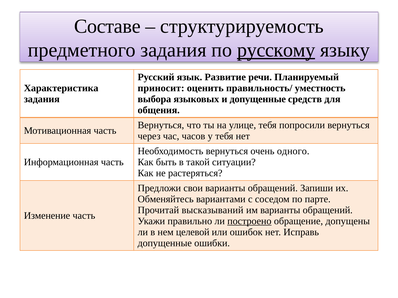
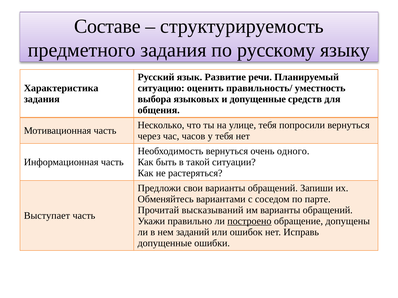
русскому underline: present -> none (276, 50)
приносит: приносит -> ситуацию (161, 88)
Вернуться: Вернуться -> Несколько (161, 125)
Изменение: Изменение -> Выступает (47, 216)
целевой: целевой -> заданий (193, 232)
